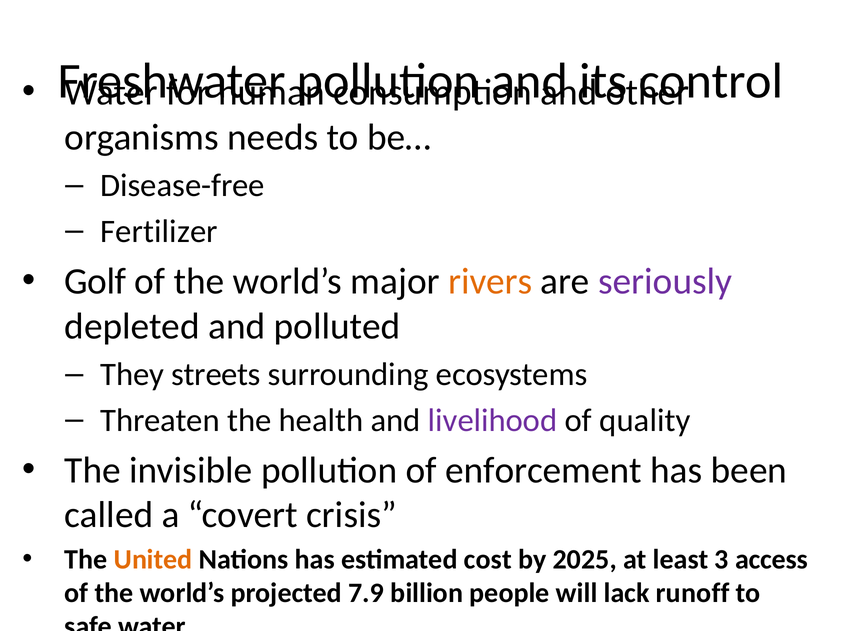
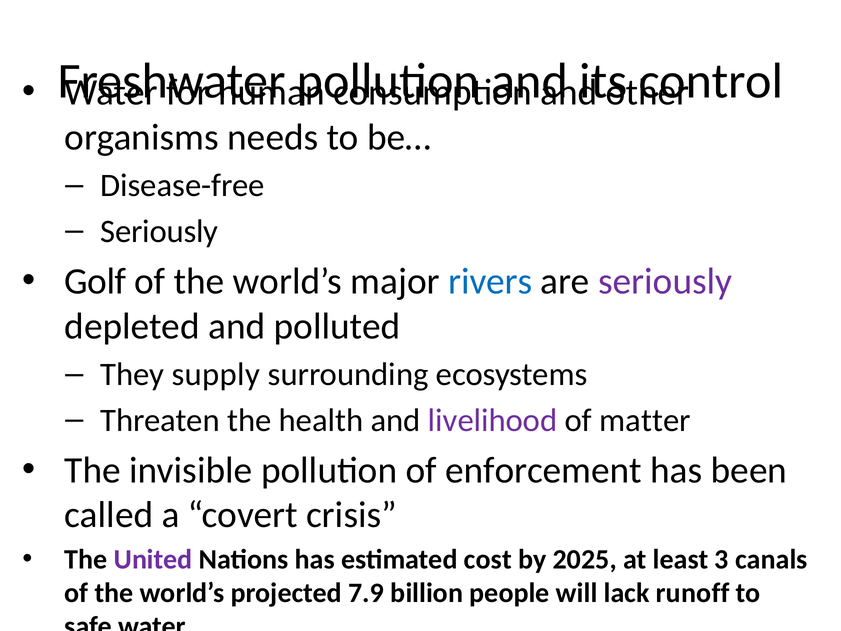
Fertilizer: Fertilizer -> Seriously (159, 231)
rivers colour: orange -> blue (490, 281)
streets: streets -> supply (216, 374)
quality: quality -> matter (645, 420)
United colour: orange -> purple (153, 559)
access: access -> canals (771, 559)
